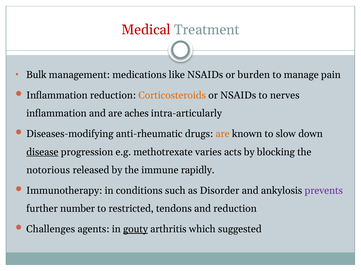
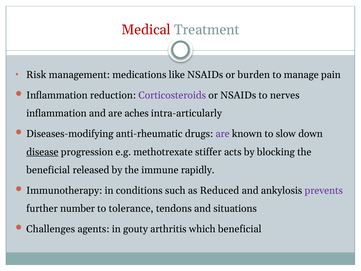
Bulk: Bulk -> Risk (36, 75)
Corticosteroids colour: orange -> purple (172, 95)
are colour: orange -> purple (223, 134)
varies: varies -> stiffer (208, 152)
notorious: notorious -> beneficial (48, 170)
Disorder: Disorder -> Reduced (219, 190)
restricted: restricted -> tolerance (131, 208)
and reduction: reduction -> situations (235, 208)
gouty underline: present -> none (135, 229)
which suggested: suggested -> beneficial (240, 229)
